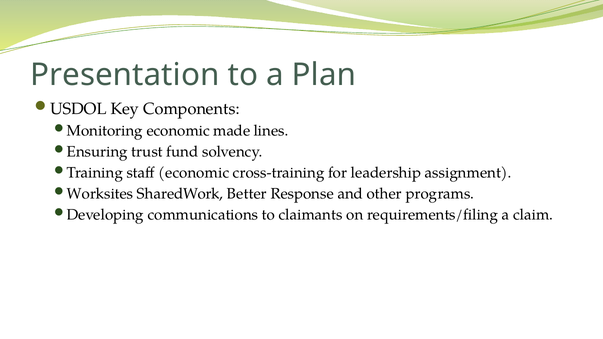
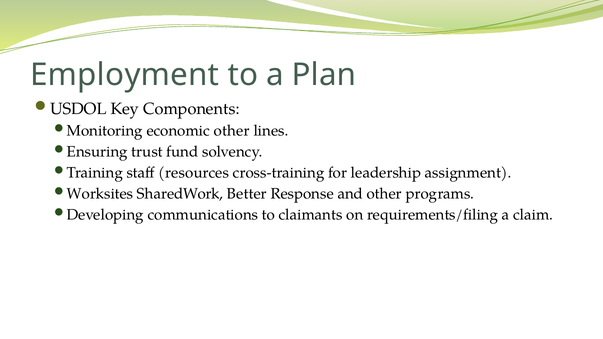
Presentation: Presentation -> Employment (125, 75)
economic made: made -> other (232, 131)
staff economic: economic -> resources (194, 173)
